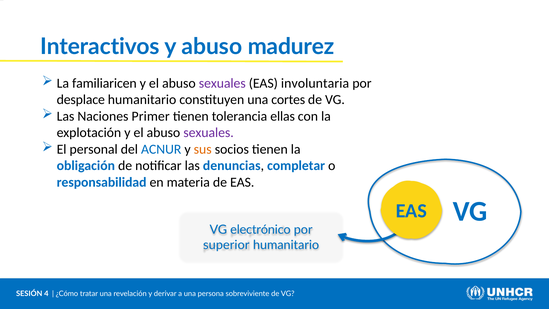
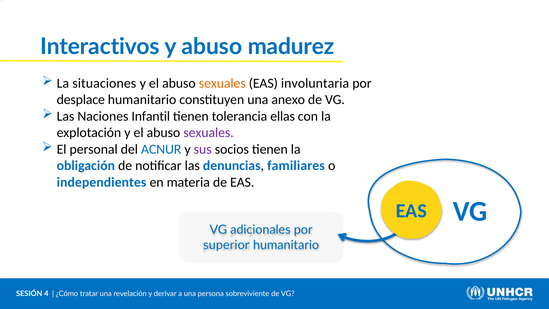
familiaricen: familiaricen -> situaciones (104, 83)
sexuales colour: purple -> orange (222, 83)
cortes: cortes -> anexo (288, 100)
Primer: Primer -> Infantil (151, 116)
sus colour: orange -> purple (203, 149)
completar: completar -> familiares (296, 166)
responsabilidad: responsabilidad -> independientes (102, 182)
electrónico: electrónico -> adicionales (260, 230)
